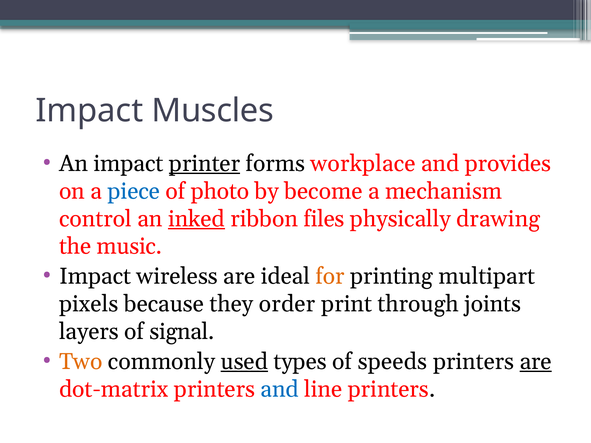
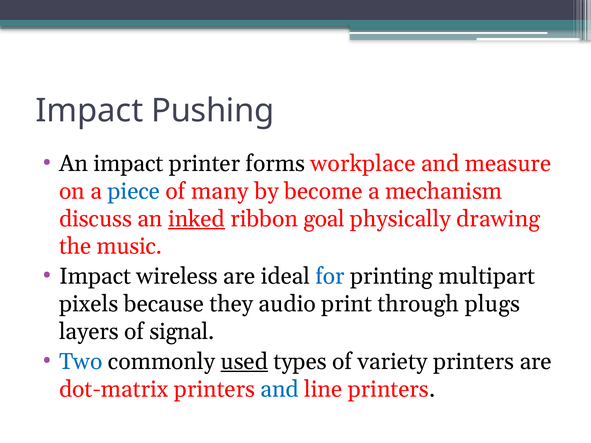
Muscles: Muscles -> Pushing (213, 111)
printer underline: present -> none (205, 164)
provides: provides -> measure (508, 164)
photo: photo -> many (220, 191)
control: control -> discuss (95, 219)
files: files -> goal (324, 219)
for colour: orange -> blue (330, 277)
order: order -> audio (287, 304)
joints: joints -> plugs (492, 304)
Two colour: orange -> blue (81, 362)
speeds: speeds -> variety (393, 362)
are underline: present -> none (536, 362)
